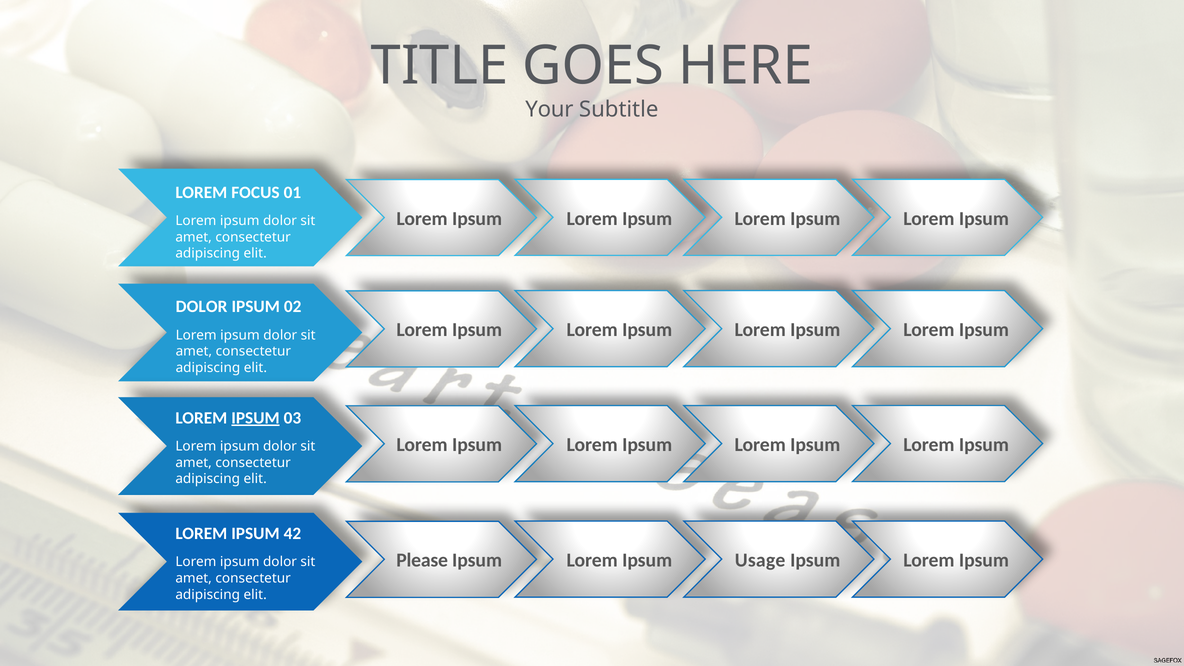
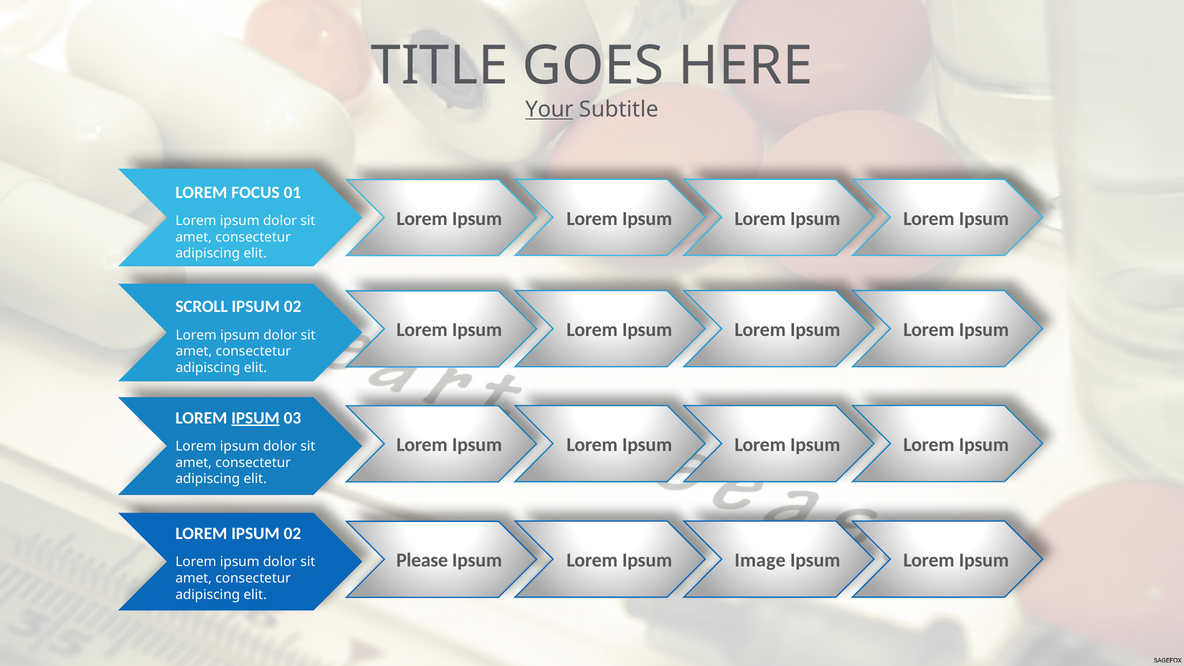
Your underline: none -> present (549, 109)
DOLOR: DOLOR -> SCROLL (202, 307)
LOREM IPSUM 42: 42 -> 02 (292, 533)
Usage: Usage -> Image (760, 560)
